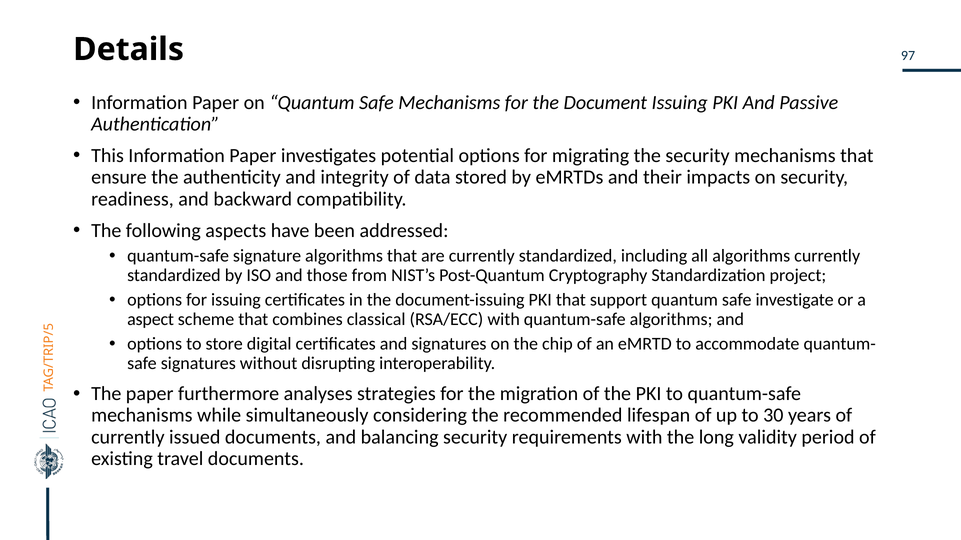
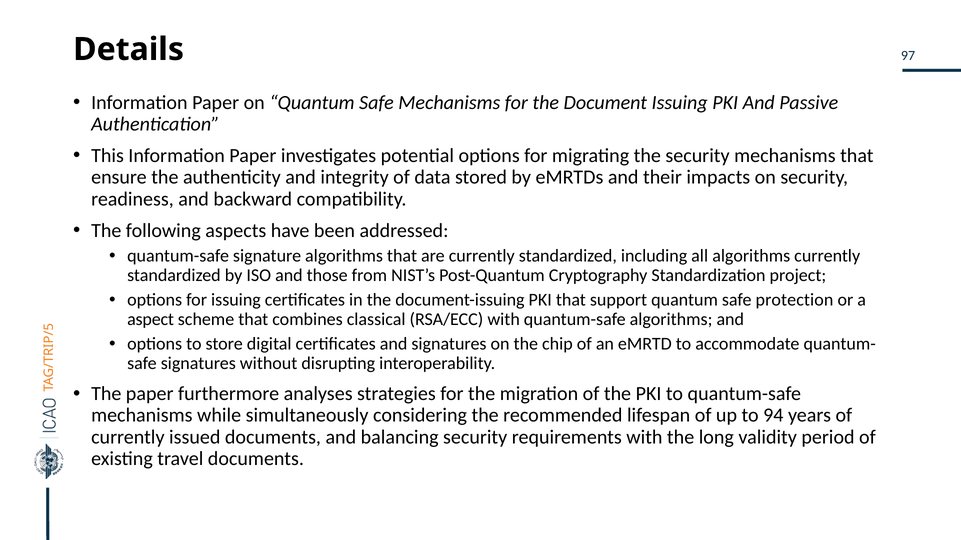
investigate: investigate -> protection (794, 300)
30: 30 -> 94 (773, 416)
